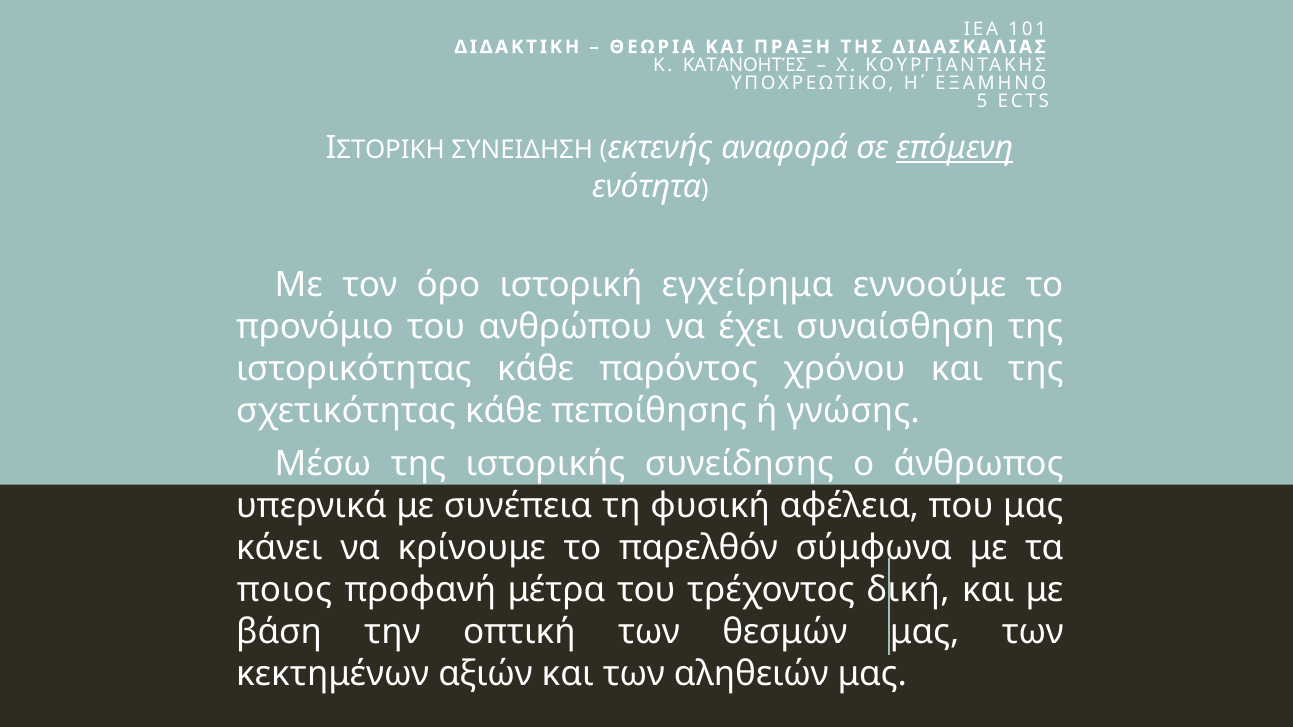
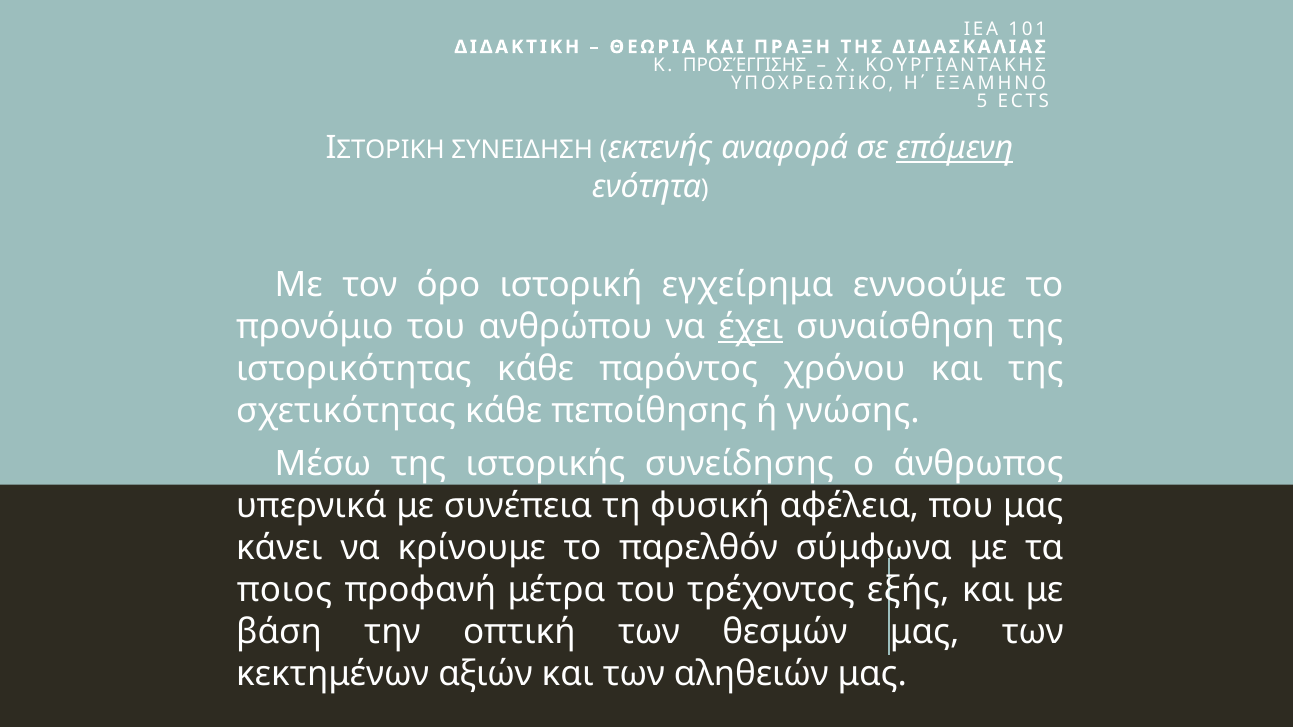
ΚΑΤΑΝΟΗΤΈΣ: ΚΑΤΑΝΟΗΤΈΣ -> ΠΡΟΣΈΓΓΙΣΗΣ (745, 65)
έχει underline: none -> present (751, 327)
δική: δική -> εξής (908, 590)
